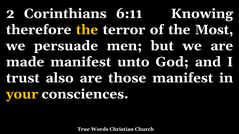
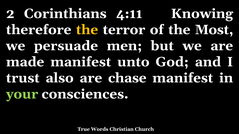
6:11: 6:11 -> 4:11 (129, 14)
those: those -> chase (127, 78)
your colour: yellow -> light green (22, 94)
